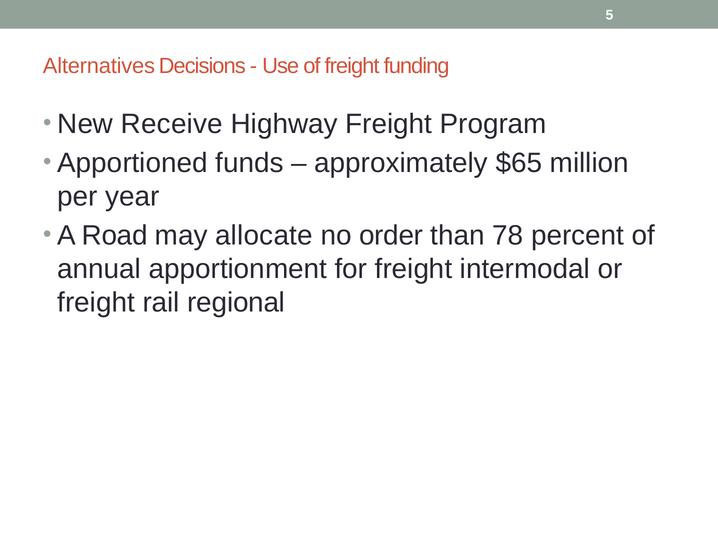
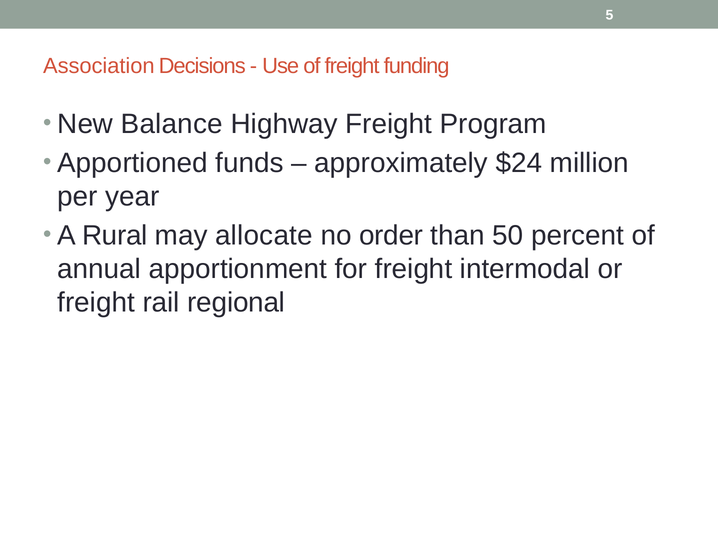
Alternatives: Alternatives -> Association (99, 66)
Receive: Receive -> Balance (172, 124)
$65: $65 -> $24 (519, 163)
Road: Road -> Rural (115, 235)
78: 78 -> 50 (508, 235)
